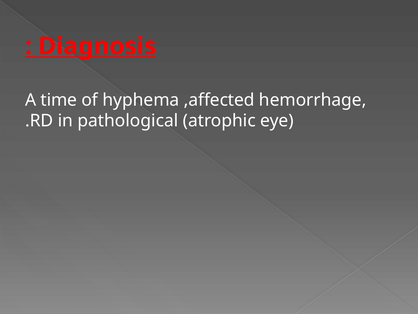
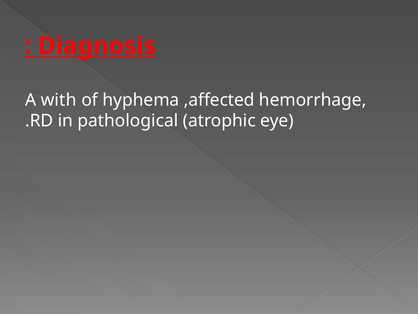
time: time -> with (59, 100)
